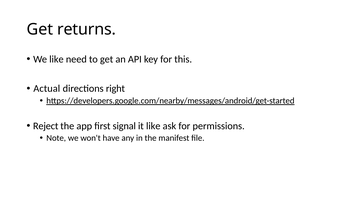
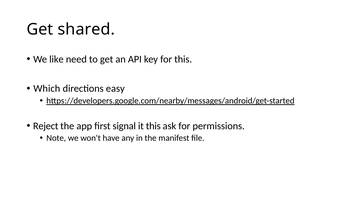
returns: returns -> shared (86, 29)
Actual: Actual -> Which (47, 89)
right: right -> easy (115, 89)
it like: like -> this (153, 126)
